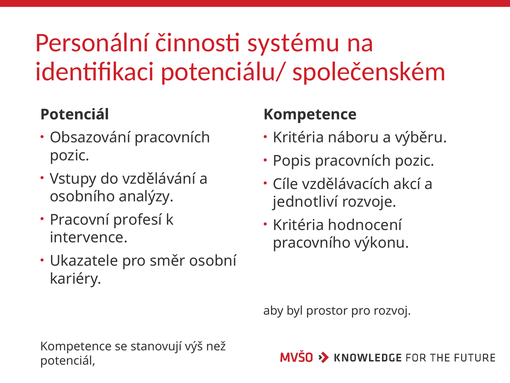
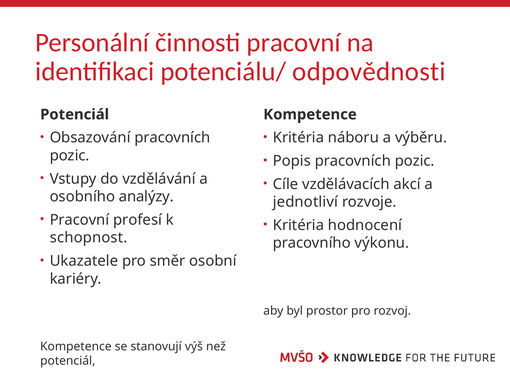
činnosti systému: systému -> pracovní (294, 43)
společenském: společenském -> odpovědnosti (369, 72)
intervence: intervence -> schopnost (89, 237)
